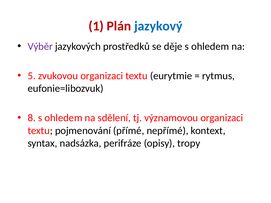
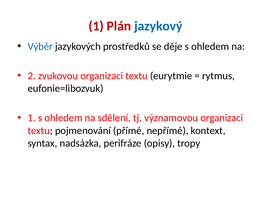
Výběr colour: purple -> blue (40, 47)
5: 5 -> 2 (32, 76)
8: 8 -> 1 (32, 118)
